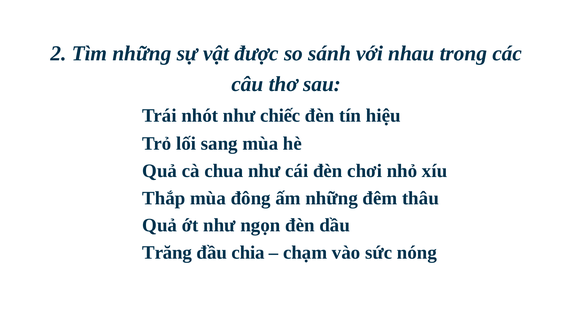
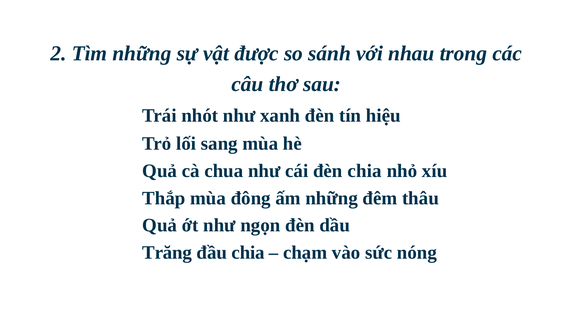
chiếc: chiếc -> xanh (280, 115)
đèn chơi: chơi -> chia (365, 171)
